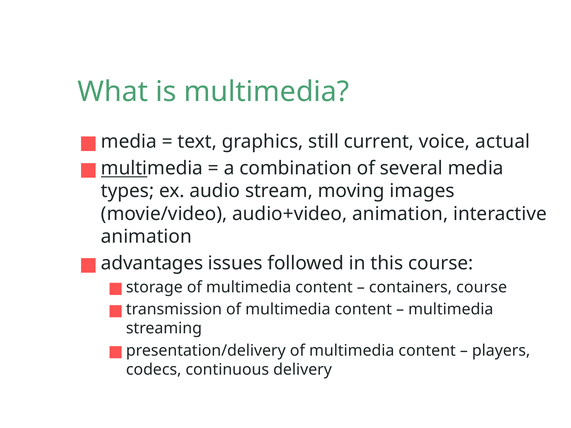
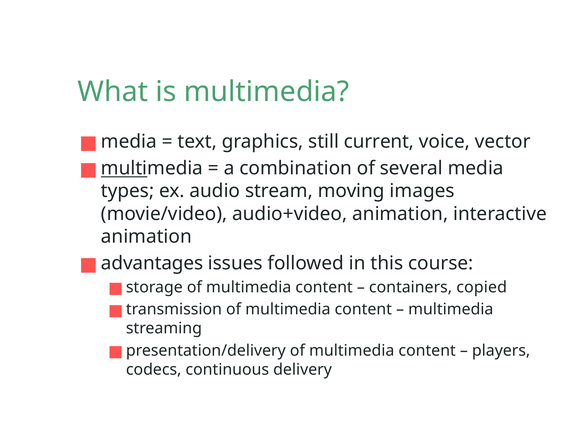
actual: actual -> vector (503, 142)
containers course: course -> copied (482, 287)
